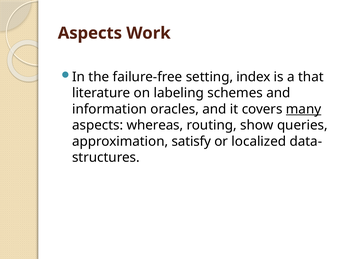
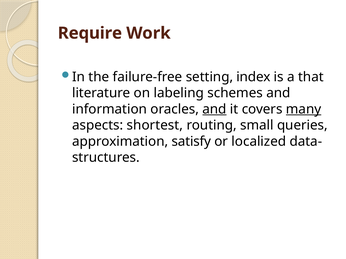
Aspects: Aspects -> Require (90, 33)
and underline: none -> present (214, 109)
whereas: whereas -> shortest (155, 126)
show: show -> small (257, 126)
